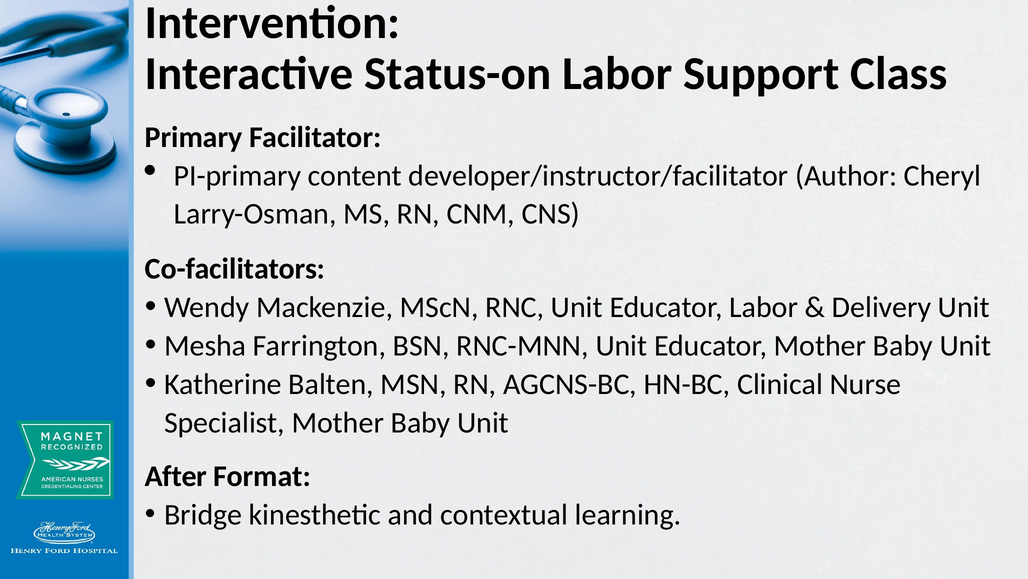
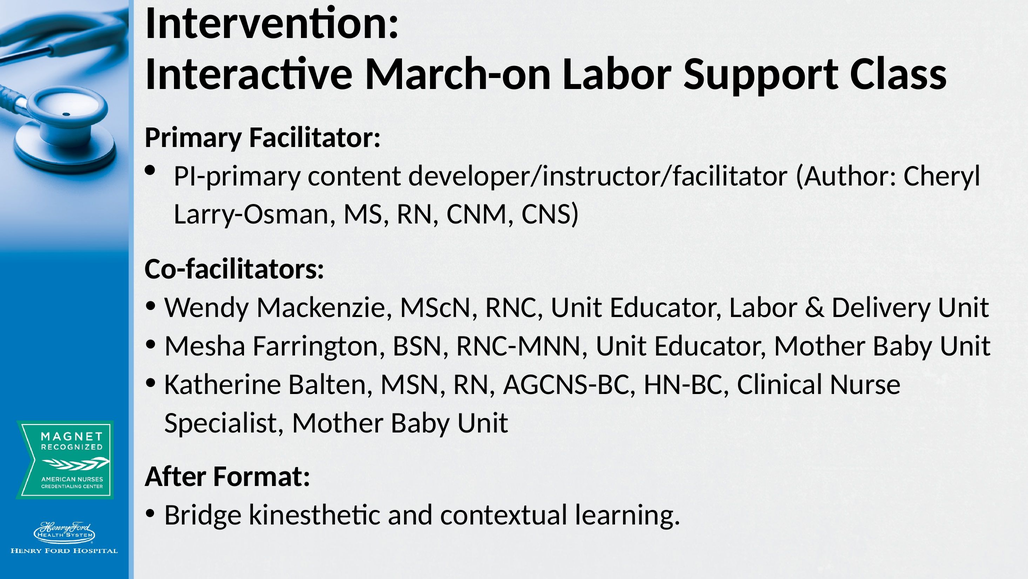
Status-on: Status-on -> March-on (458, 74)
